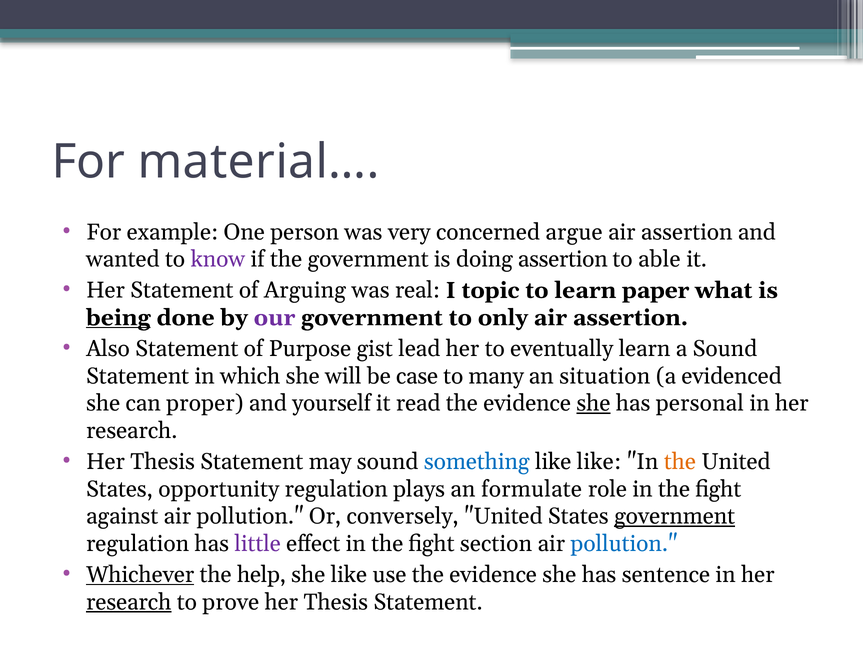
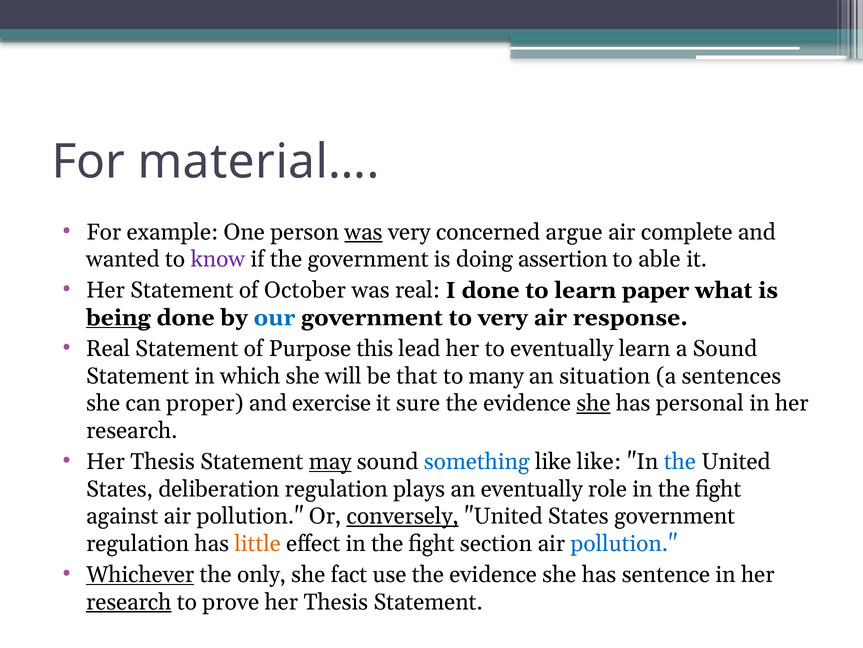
was underline: none -> present (363, 232)
assertion: assertion -> complete (687, 232)
Arguing: Arguing -> October (305, 290)
I topic: topic -> done (490, 290)
our colour: purple -> blue (275, 317)
to only: only -> very (503, 317)
assertion: assertion -> response (630, 317)
Also: Also -> Real (108, 348)
gist: gist -> this (375, 348)
case: case -> that (417, 376)
evidenced: evidenced -> sentences (731, 376)
yourself: yourself -> exercise (332, 403)
read: read -> sure (418, 403)
may underline: none -> present (330, 461)
the colour: orange -> blue (680, 461)
opportunity: opportunity -> deliberation (219, 488)
an formulate: formulate -> eventually (532, 488)
conversely underline: none -> present (403, 516)
government underline: present -> none (675, 516)
little colour: purple -> orange (258, 543)
help: help -> only (262, 574)
she like: like -> fact (349, 574)
